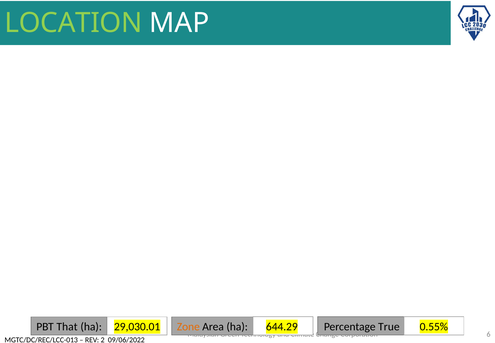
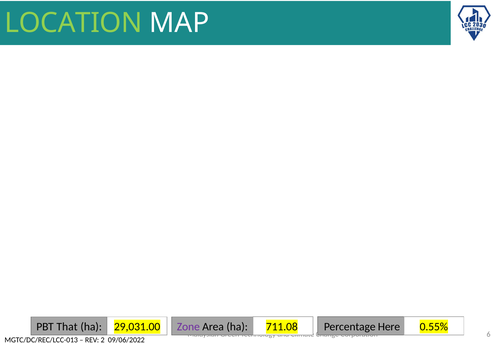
29,030.01: 29,030.01 -> 29,031.00 (137, 326)
Zone colour: orange -> purple (188, 326)
644.29: 644.29 -> 711.08 (282, 326)
True: True -> Here (389, 326)
